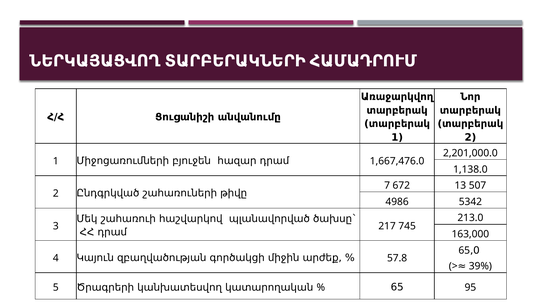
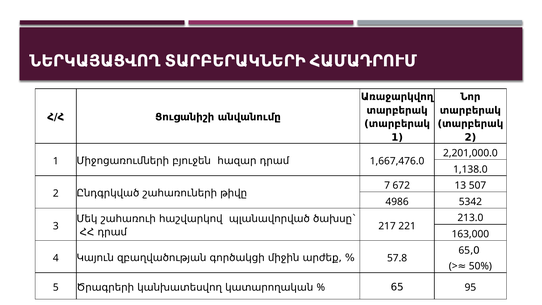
745: 745 -> 221 (407, 226)
39%: 39% -> 50% (480, 266)
